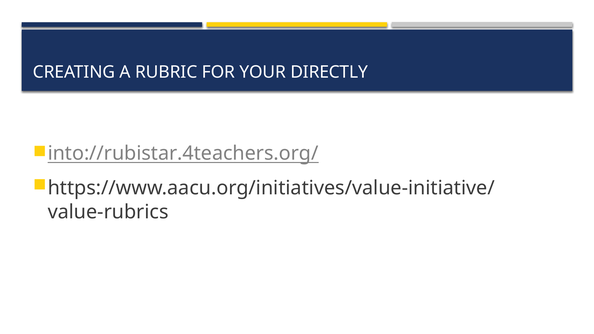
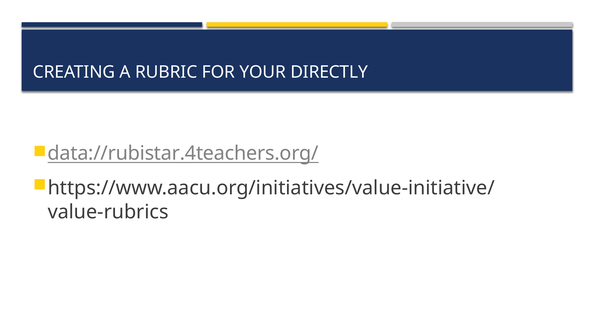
into://rubistar.4teachers.org/: into://rubistar.4teachers.org/ -> data://rubistar.4teachers.org/ (183, 153)
